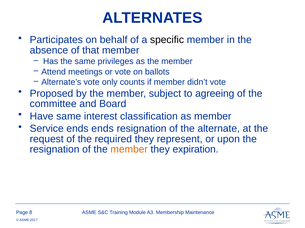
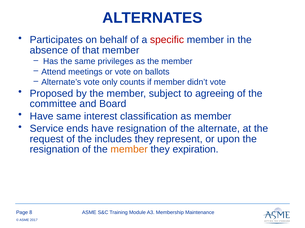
specific colour: black -> red (167, 40)
ends ends: ends -> have (103, 129)
required: required -> includes (113, 139)
